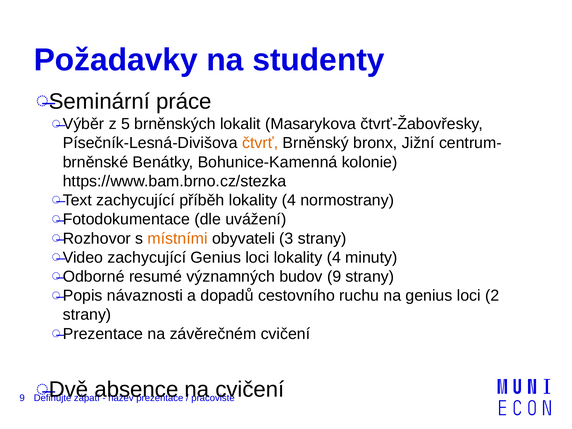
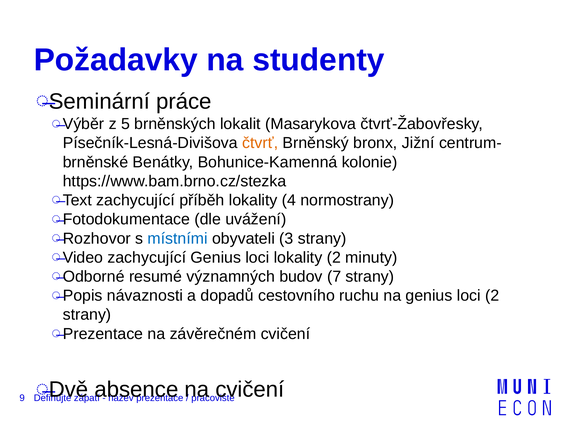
místními colour: orange -> blue (178, 238)
loci lokality 4: 4 -> 2 (334, 257)
budov 9: 9 -> 7 (334, 277)
